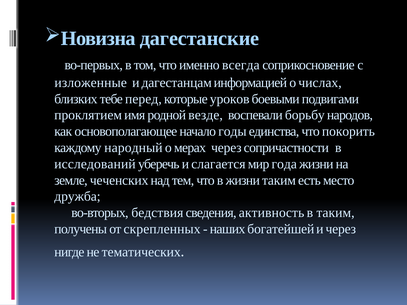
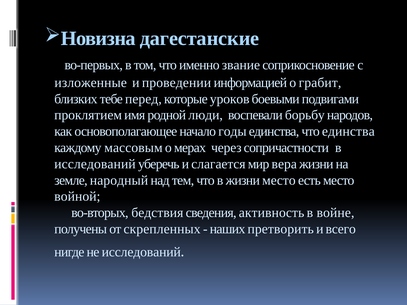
всегда: всегда -> звание (241, 65)
дагестанцам: дагестанцам -> проведении (177, 83)
числах: числах -> грабит (320, 83)
везде: везде -> люди (206, 115)
что покорить: покорить -> единства (348, 132)
народный: народный -> массовым (133, 148)
года: года -> вера (284, 164)
чеченских: чеченских -> народный (119, 180)
жизни таким: таким -> место (279, 180)
дружба: дружба -> войной (77, 197)
в таким: таким -> войне (336, 213)
богатейшей: богатейшей -> претворить (281, 229)
и через: через -> всего (341, 229)
не тематических: тематических -> исследований (141, 252)
